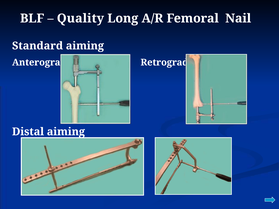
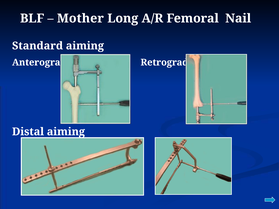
Quality: Quality -> Mother (80, 18)
